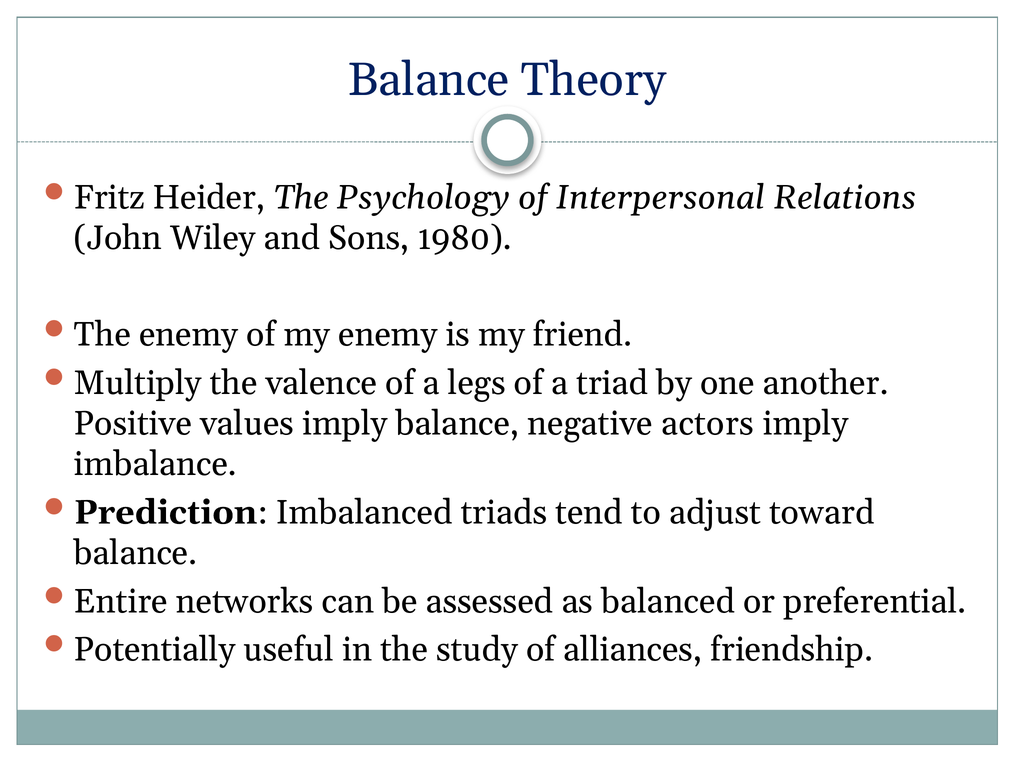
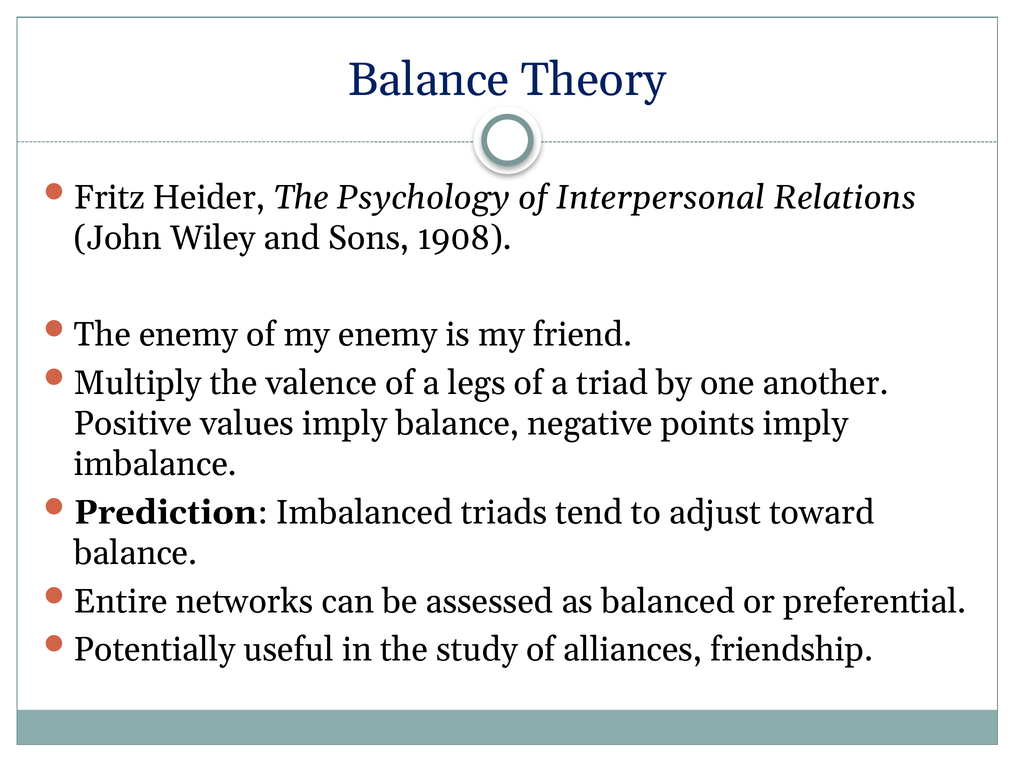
1980: 1980 -> 1908 (464, 238)
actors: actors -> points (708, 423)
